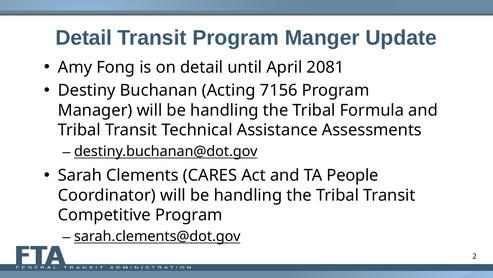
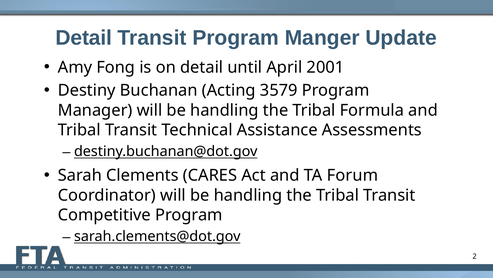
2081: 2081 -> 2001 (325, 67)
7156: 7156 -> 3579 (279, 90)
People: People -> Forum (352, 175)
